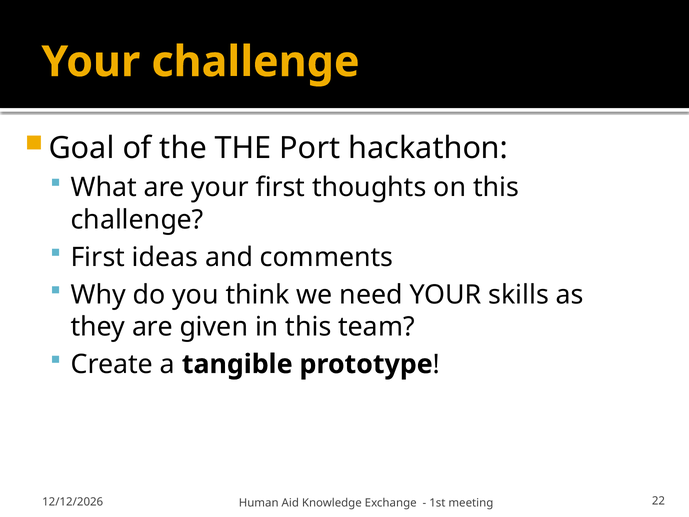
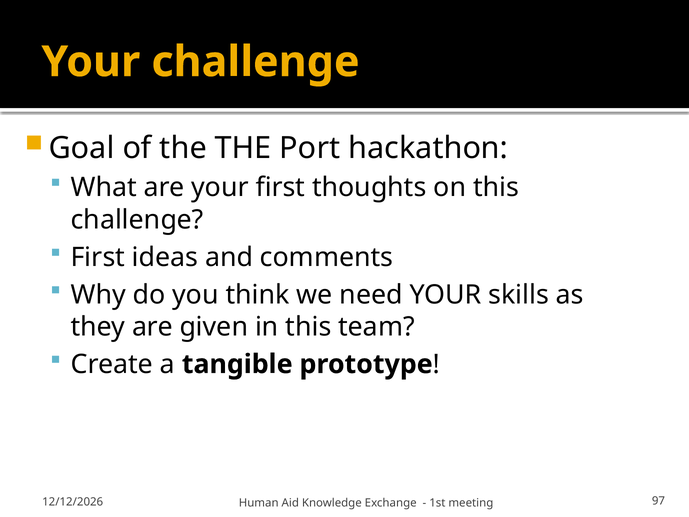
22: 22 -> 97 (658, 501)
